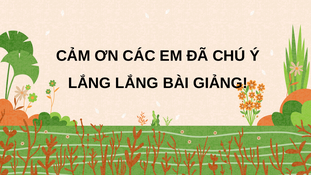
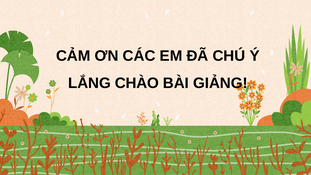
LẮNG LẮNG: LẮNG -> CHÀO (137, 83)
